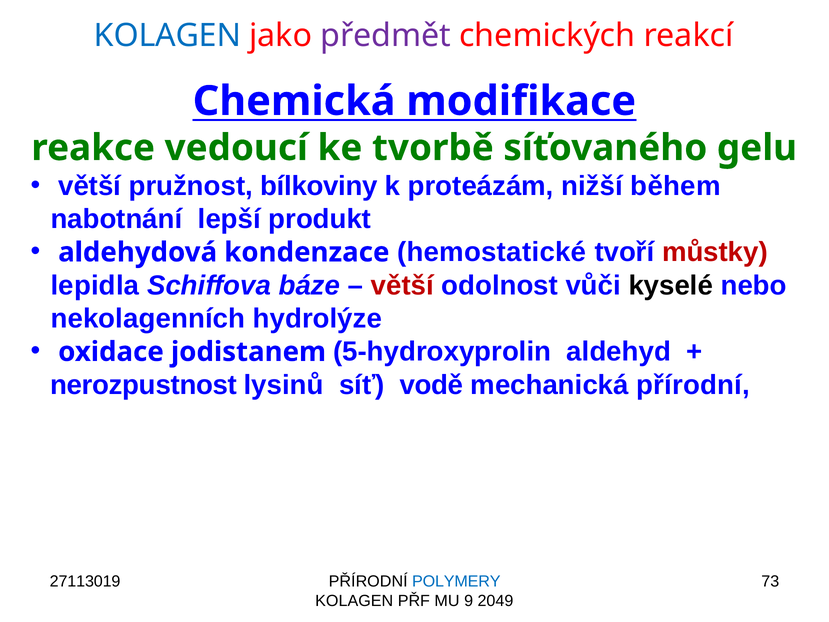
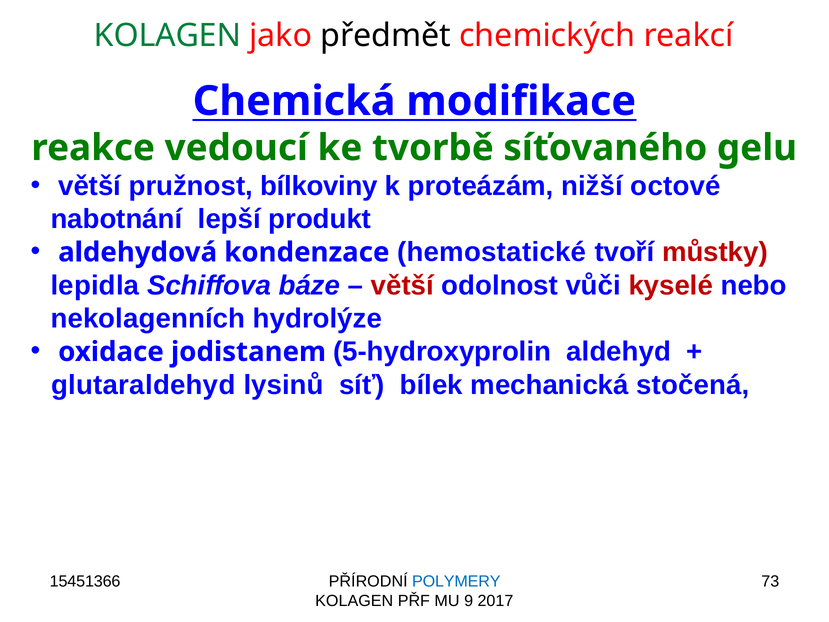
KOLAGEN colour: blue -> green (167, 36)
předmět colour: purple -> black (386, 36)
během: během -> octové (676, 186)
kyselé colour: black -> red (671, 285)
nerozpustnost: nerozpustnost -> glutaraldehyd (143, 385)
vodě: vodě -> bílek (431, 385)
mechanická přírodní: přírodní -> stočená (693, 385)
27113019: 27113019 -> 15451366 (85, 581)
2049: 2049 -> 2017 (495, 601)
